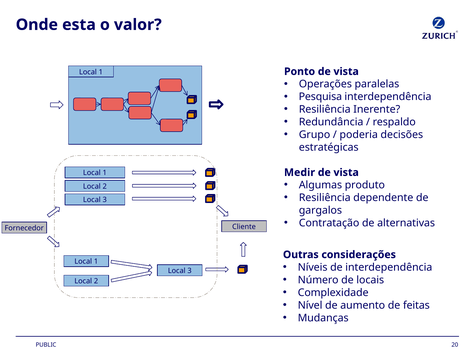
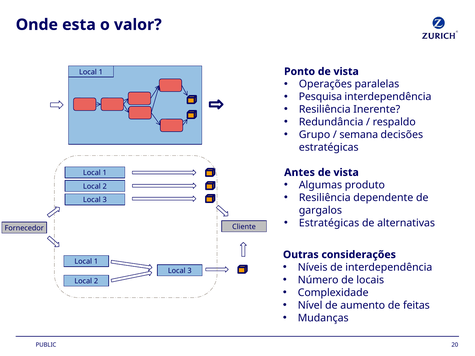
poderia: poderia -> semana (359, 135)
Medir: Medir -> Antes (300, 173)
Contratação: Contratação -> Estratégicas (329, 223)
